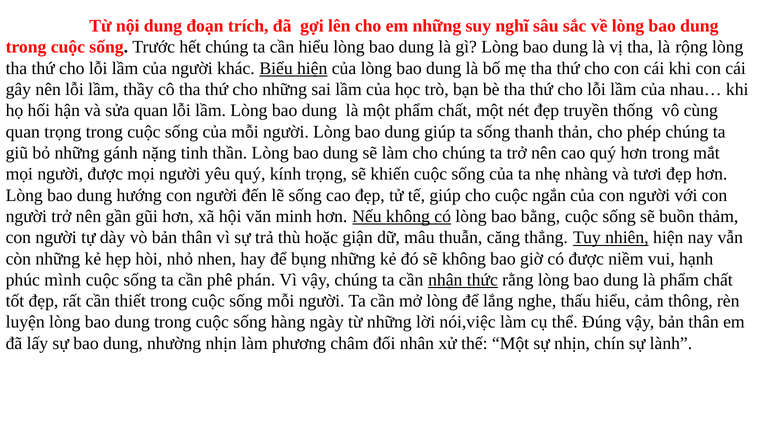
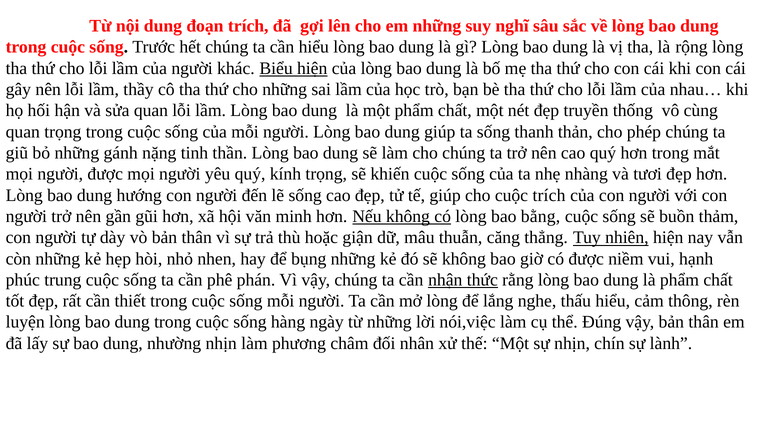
cuộc ngắn: ngắn -> trích (549, 195)
mình: mình -> trung (63, 280)
